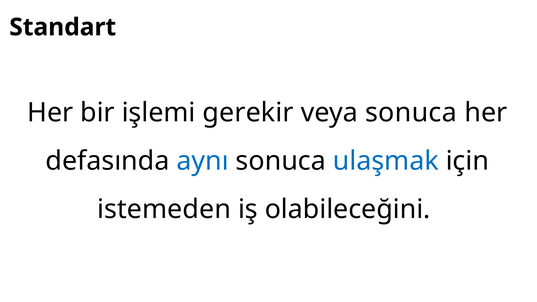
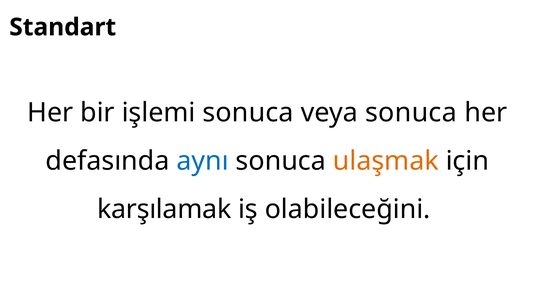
işlemi gerekir: gerekir -> sonuca (248, 113)
ulaşmak colour: blue -> orange (386, 161)
istemeden: istemeden -> karşılamak (164, 209)
